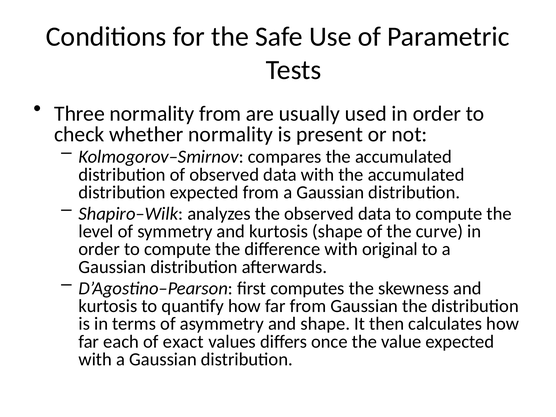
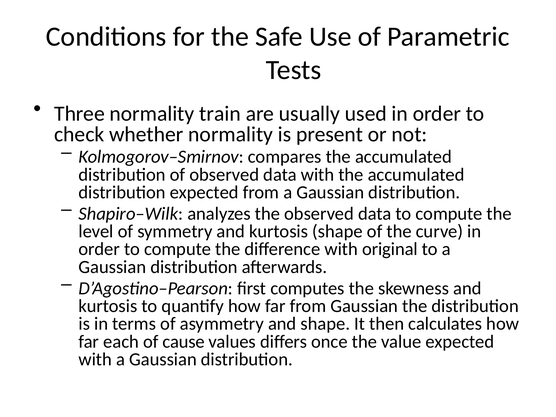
normality from: from -> train (220, 114)
exact: exact -> cause (184, 342)
